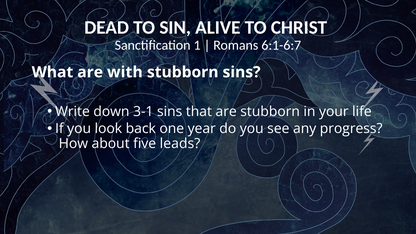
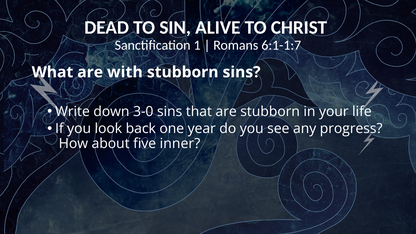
6:1-6:7: 6:1-6:7 -> 6:1-1:7 (281, 45)
3-1: 3-1 -> 3-0 (143, 111)
leads: leads -> inner (180, 144)
